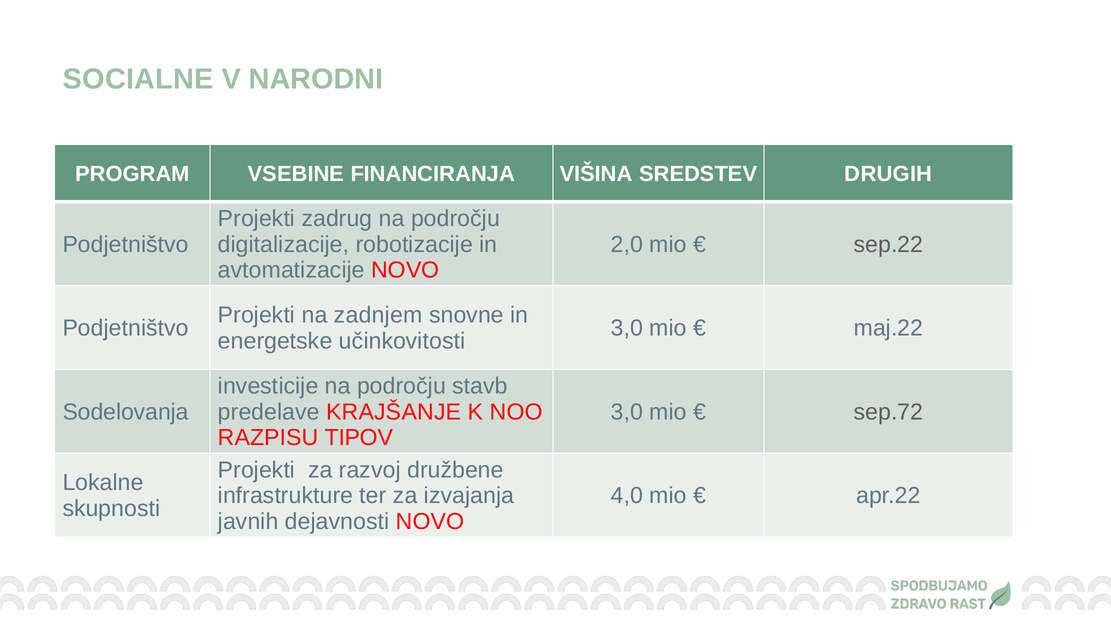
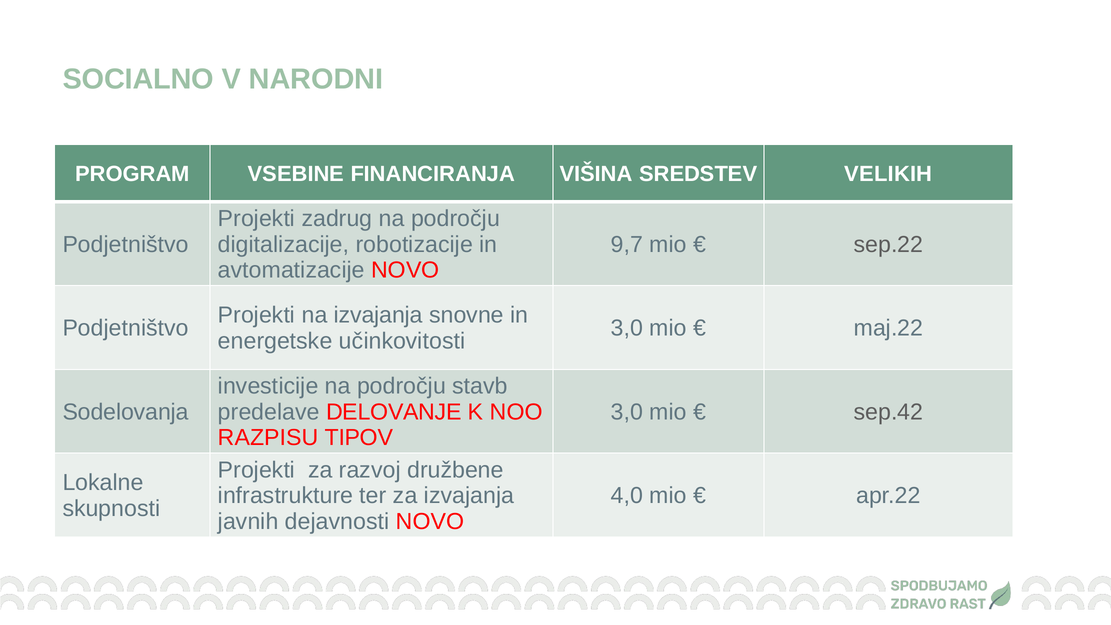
SOCIALNE: SOCIALNE -> SOCIALNO (138, 79)
DRUGIH: DRUGIH -> VELIKIH (888, 174)
2,0: 2,0 -> 9,7 (627, 244)
na zadnjem: zadnjem -> izvajanja (378, 315)
KRAJŠANJE: KRAJŠANJE -> DELOVANJE (394, 412)
sep.72: sep.72 -> sep.42 (888, 412)
